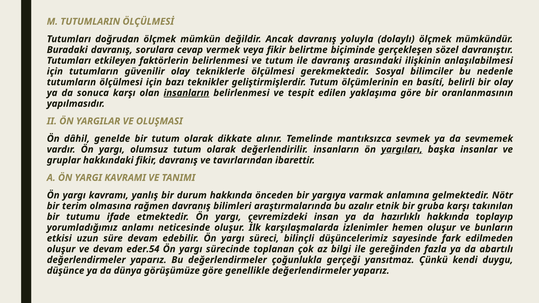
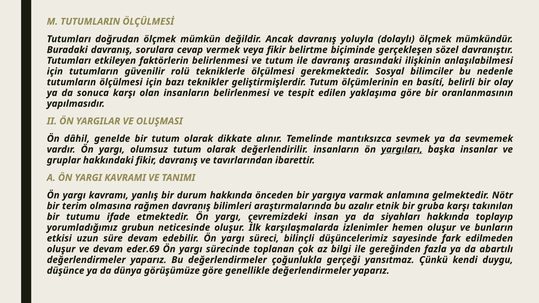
güvenilir olay: olay -> rolü (180, 71)
insanların underline: present -> none (186, 93)
hazırlıklı: hazırlıklı -> siyahları (400, 217)
anlamı: anlamı -> grubun (138, 228)
eder.54: eder.54 -> eder.69 (143, 249)
